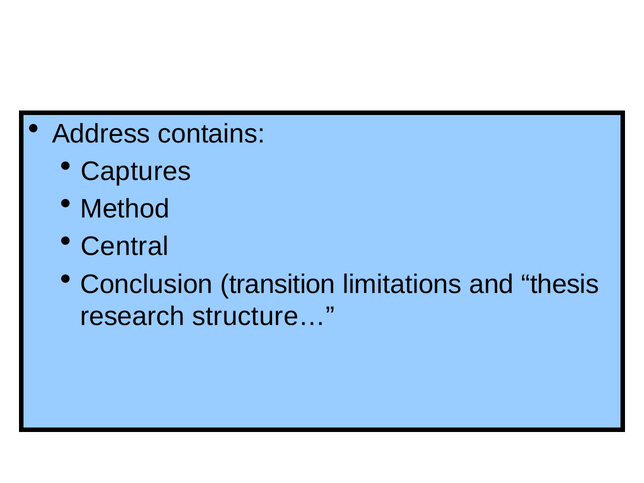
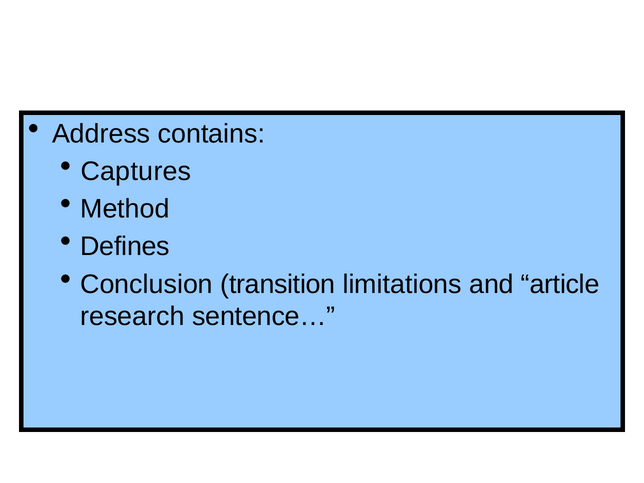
Central: Central -> Defines (125, 247)
thesis: thesis -> article (560, 284)
structure…: structure… -> sentence… (264, 316)
